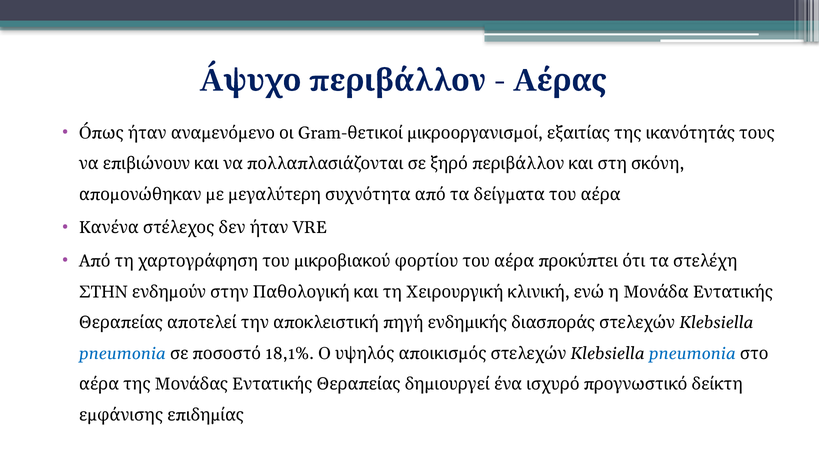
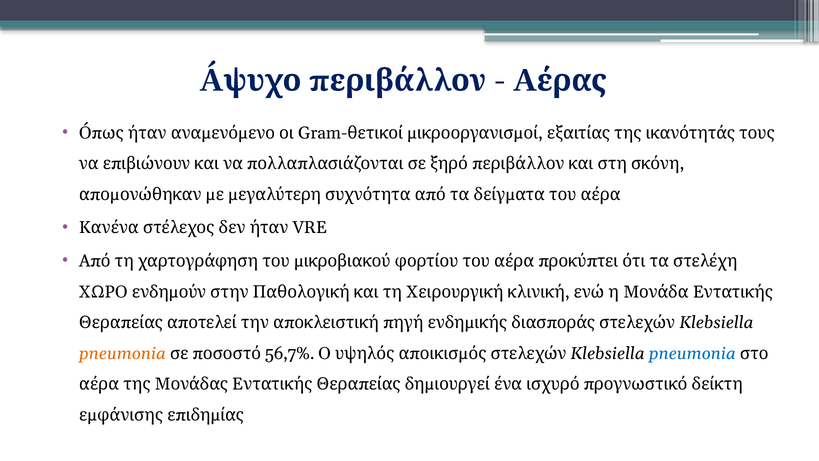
ΣΤΗΝ: ΣΤΗΝ -> ΧΩΡΟ (103, 292)
pneumonia colour: blue -> orange (122, 353)
18,1%: 18,1% -> 56,7% (290, 353)
